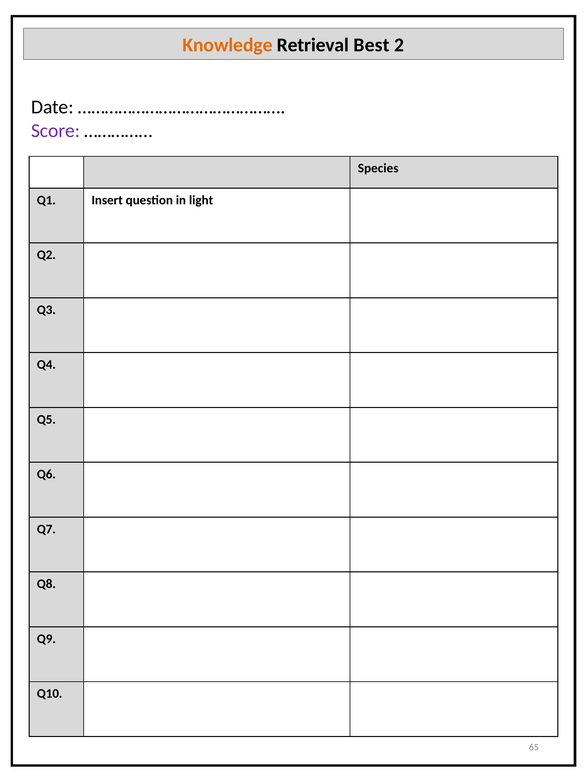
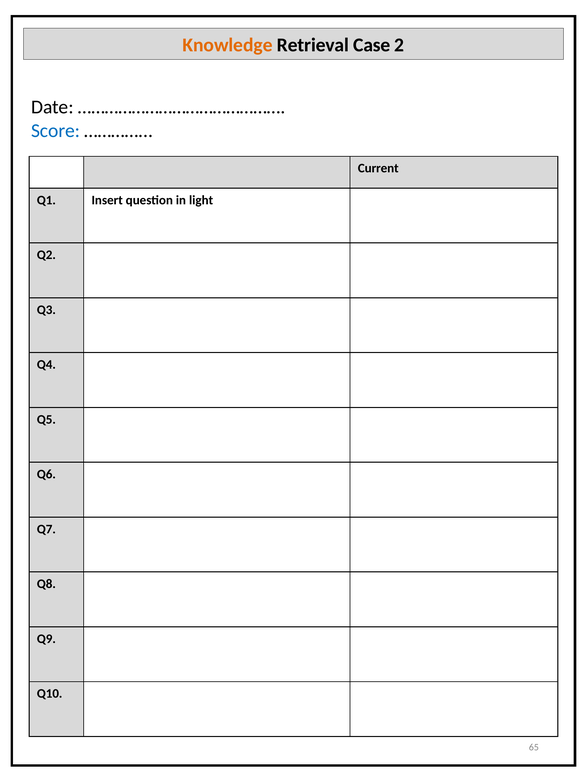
Best: Best -> Case (372, 45)
Score colour: purple -> blue (56, 131)
Species: Species -> Current (378, 168)
